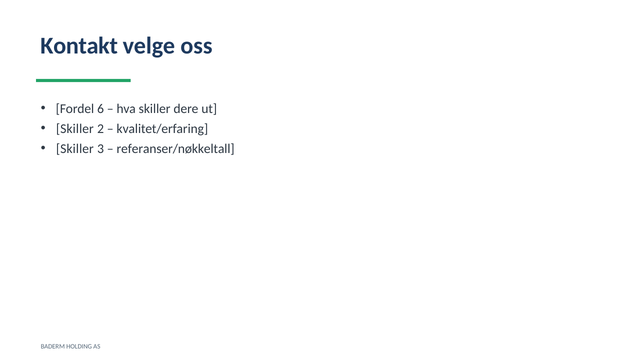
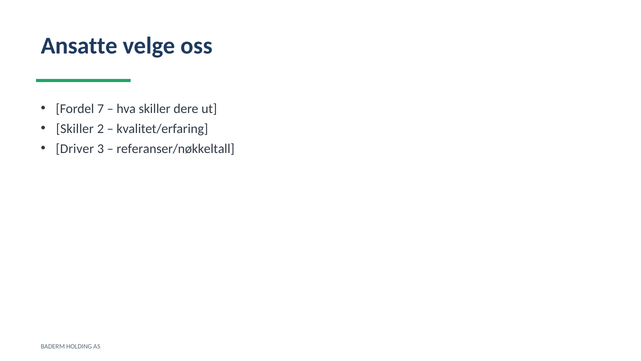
Kontakt: Kontakt -> Ansatte (79, 46)
6: 6 -> 7 (101, 109)
Skiller: Skiller -> Driver (75, 149)
